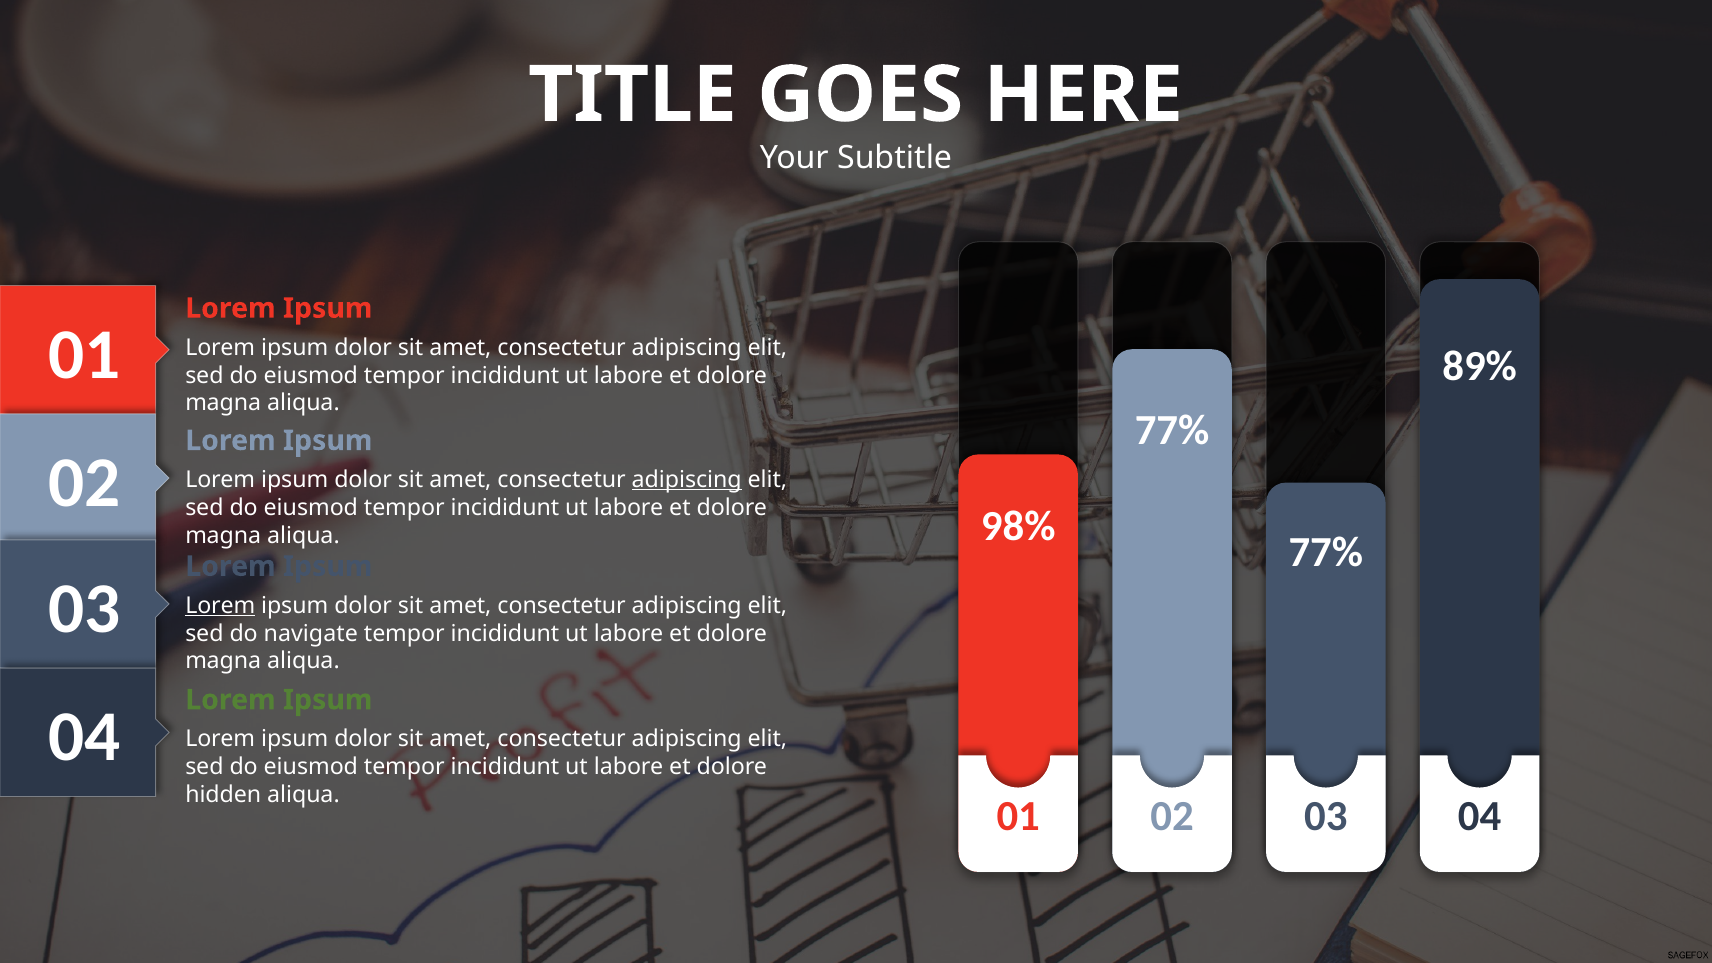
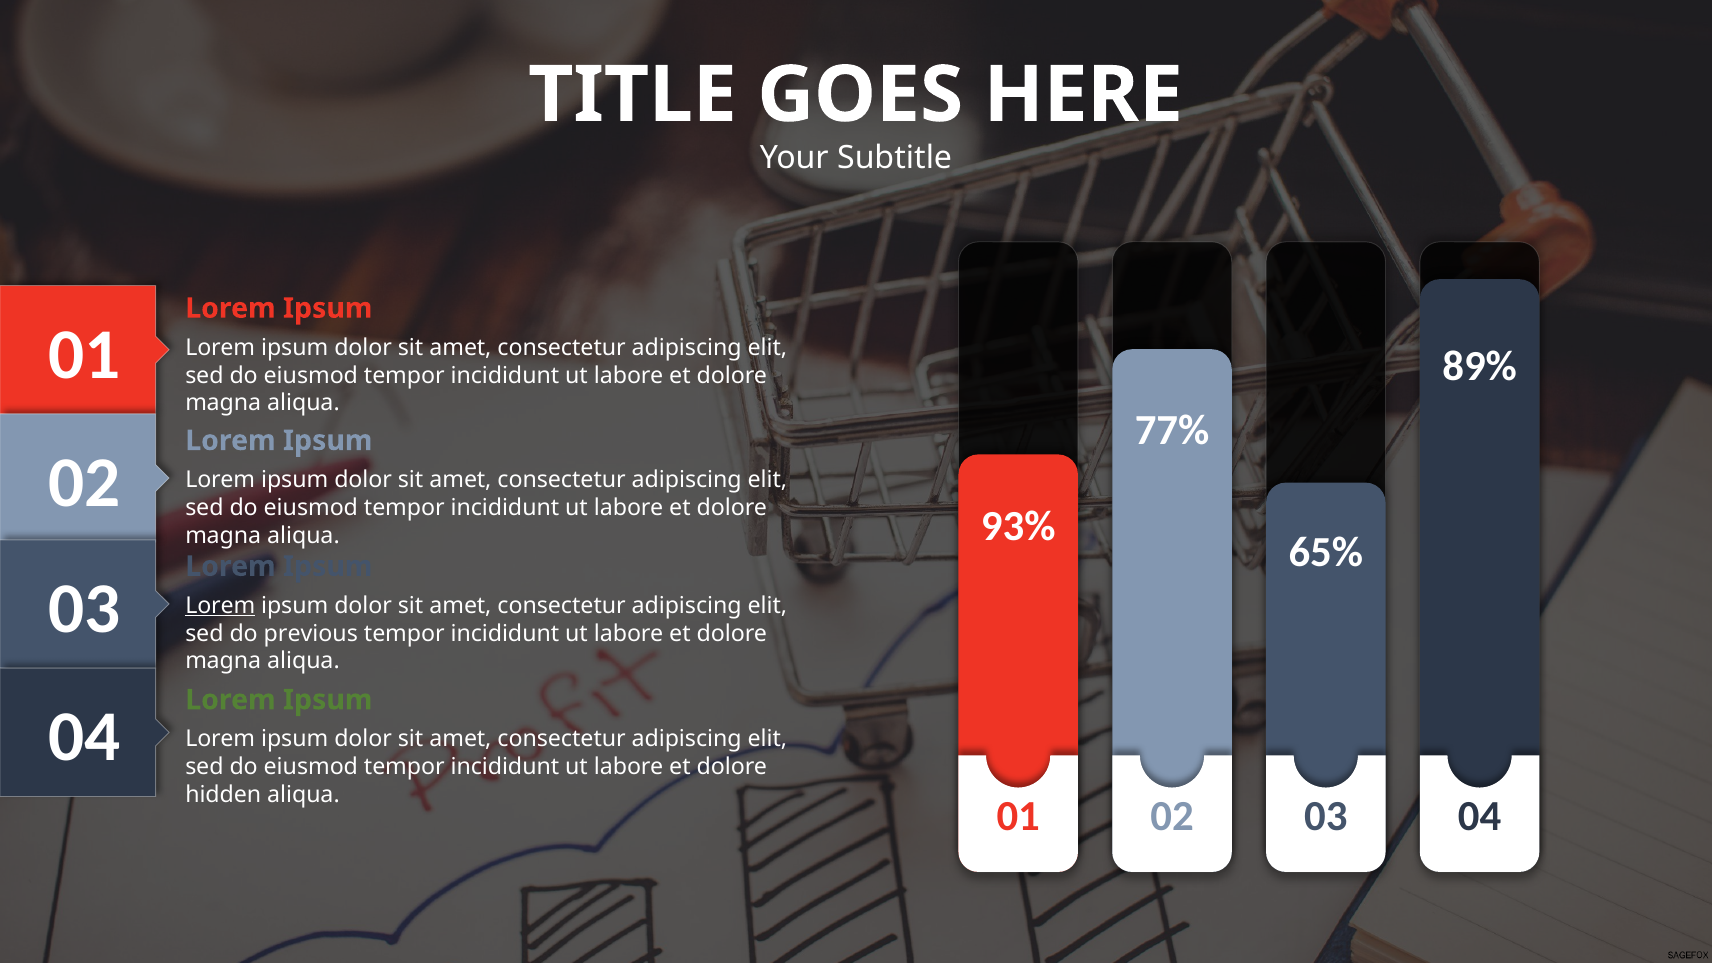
adipiscing underline: present -> none (687, 480)
98%: 98% -> 93% (1018, 526)
77%: 77% -> 65% (1326, 552)
navigate: navigate -> previous (311, 633)
